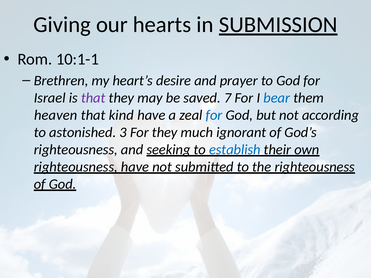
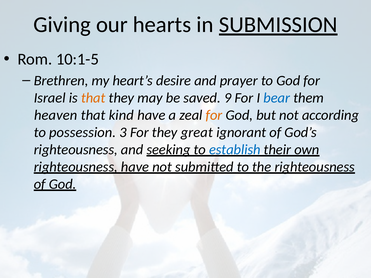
10:1-1: 10:1-1 -> 10:1-5 (77, 59)
that colour: purple -> orange (93, 98)
7: 7 -> 9 (228, 98)
for colour: blue -> orange (214, 115)
astonished: astonished -> possession (83, 132)
much: much -> great (197, 132)
